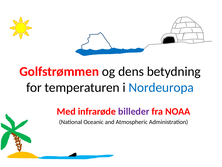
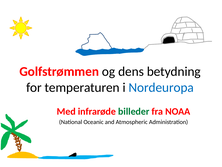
billeder colour: purple -> green (134, 111)
